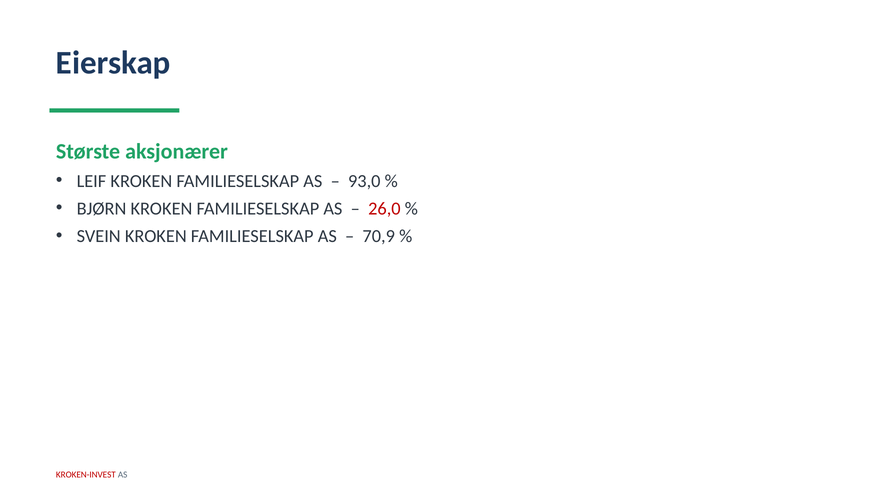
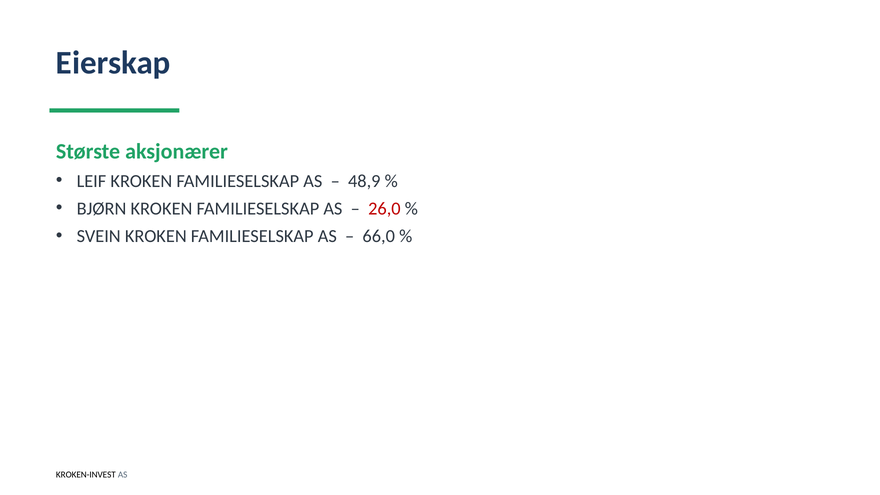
93,0: 93,0 -> 48,9 (364, 181)
70,9: 70,9 -> 66,0 (379, 236)
KROKEN-INVEST colour: red -> black (86, 475)
